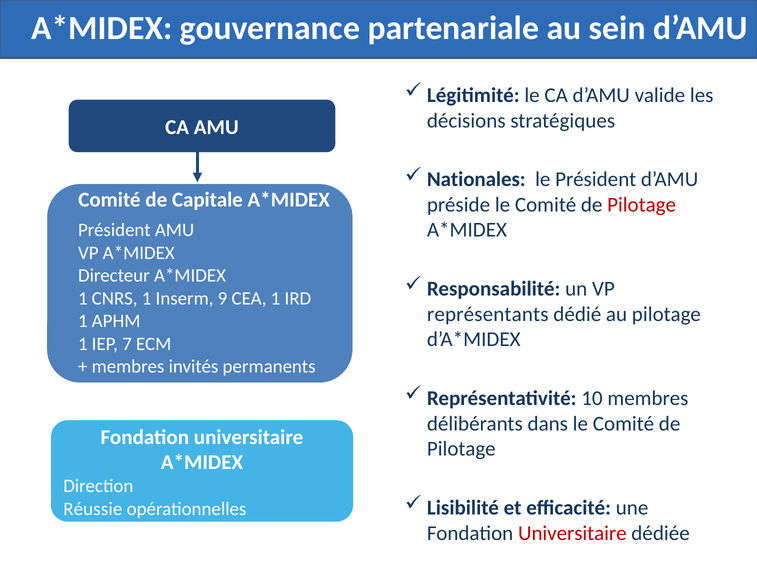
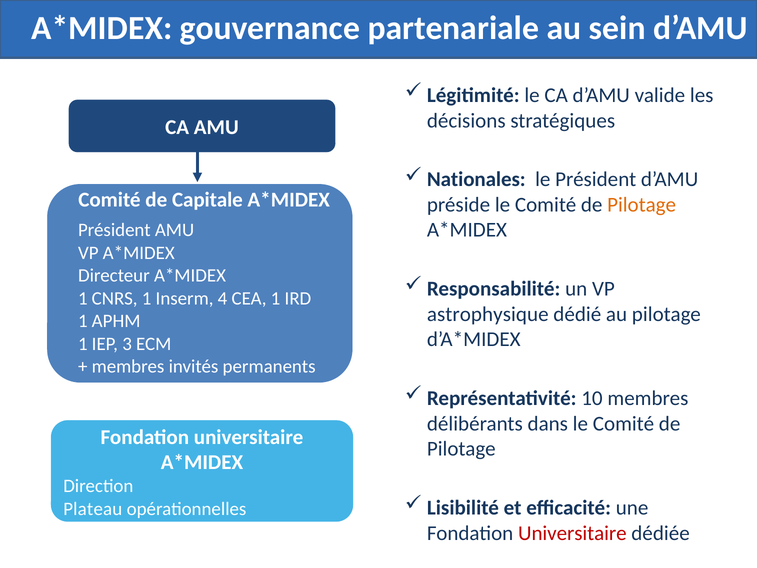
Pilotage colour: red -> orange (642, 205)
9: 9 -> 4 (222, 298)
représentants: représentants -> astrophysique (488, 314)
7: 7 -> 3 (127, 344)
Réussie: Réussie -> Plateau (93, 509)
